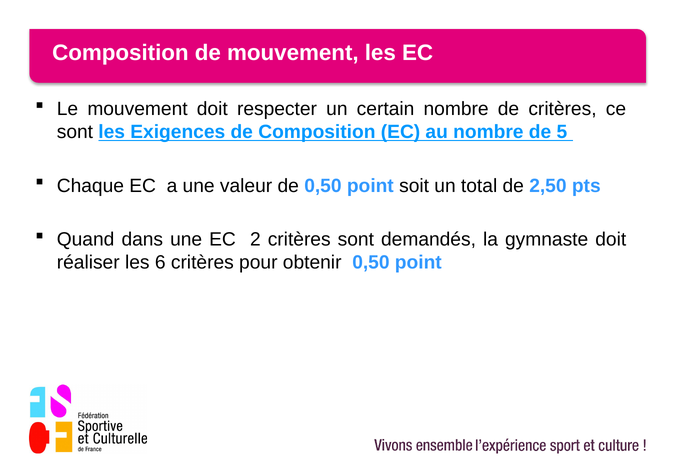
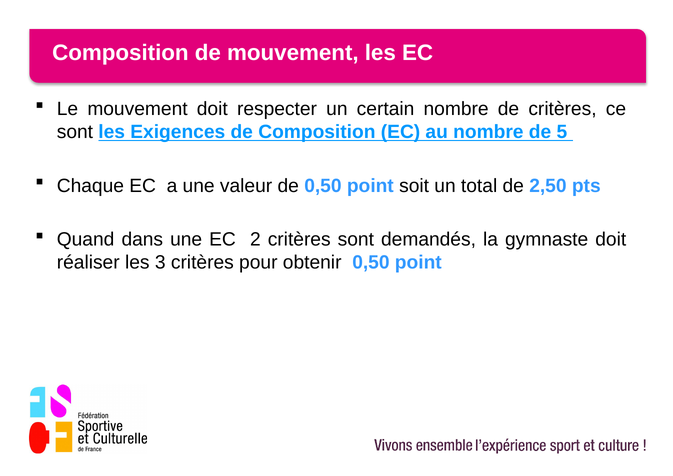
6: 6 -> 3 (160, 263)
